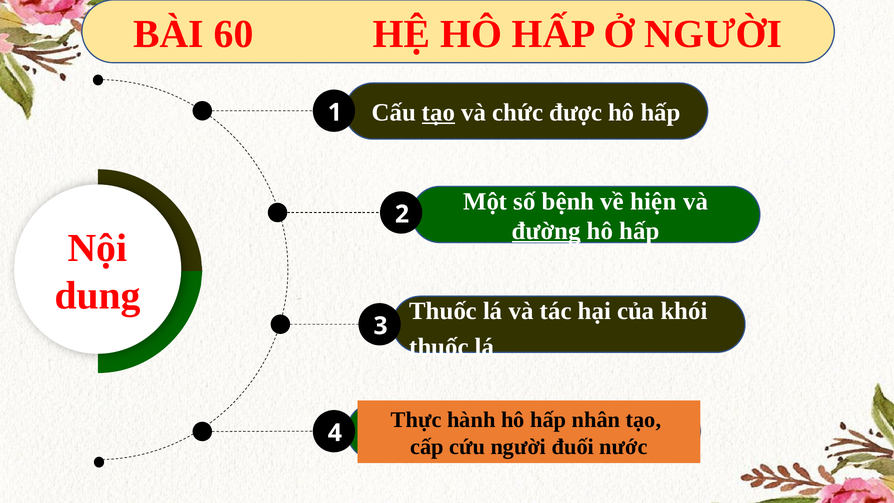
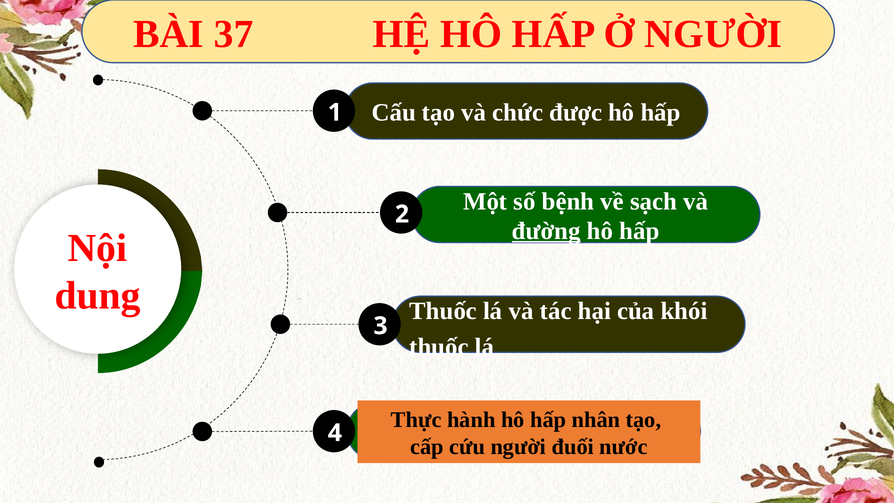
60: 60 -> 37 (234, 34)
tạo underline: present -> none (439, 113)
hiện: hiện -> sạch (654, 201)
